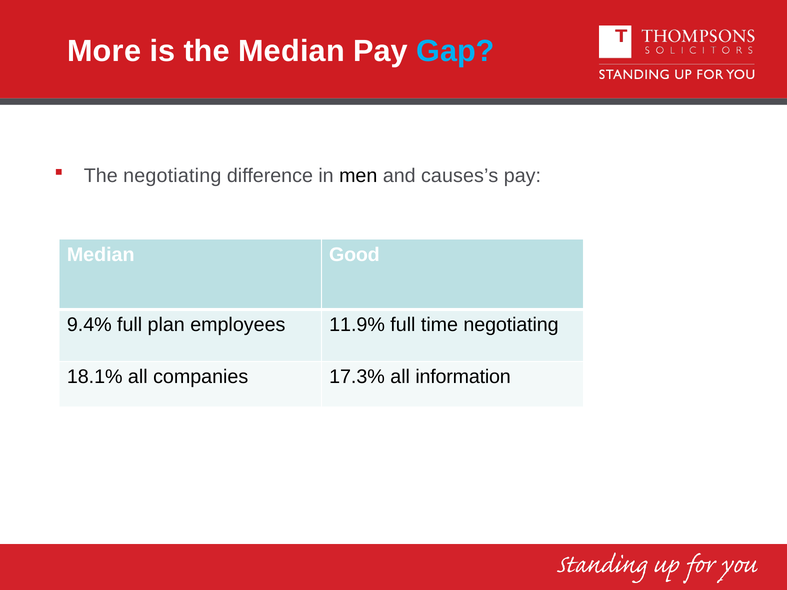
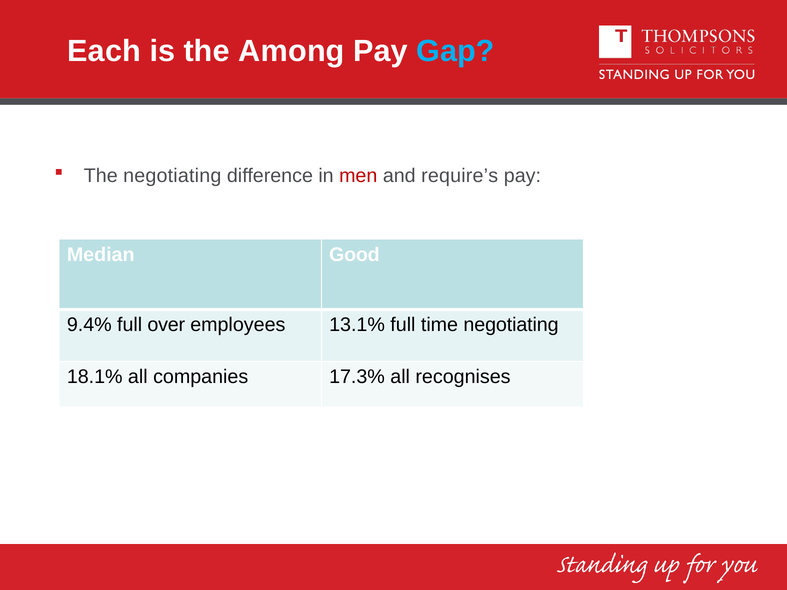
More: More -> Each (104, 51)
the Median: Median -> Among (291, 51)
men colour: black -> red (358, 176)
causes’s: causes’s -> require’s (460, 176)
plan: plan -> over (166, 325)
11.9%: 11.9% -> 13.1% (357, 325)
information: information -> recognises (463, 377)
